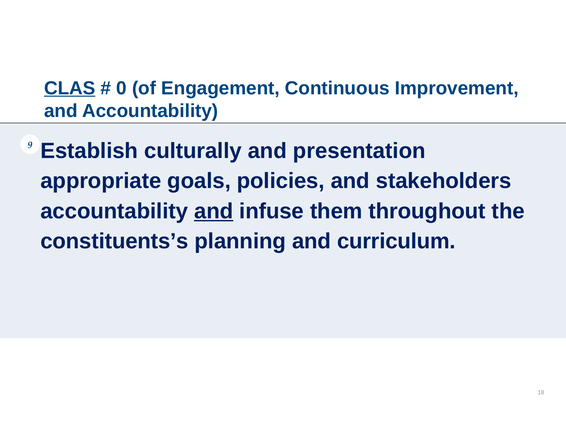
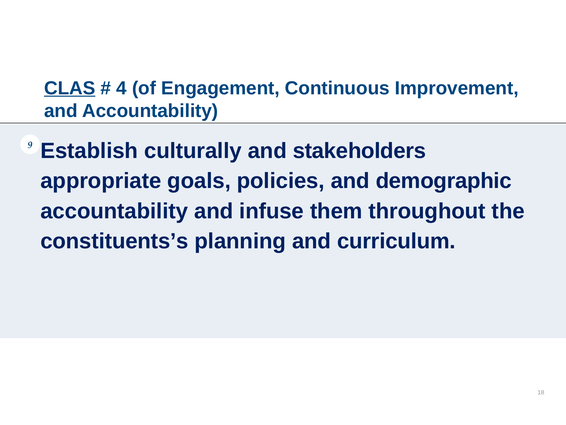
0: 0 -> 4 (122, 88)
presentation: presentation -> stakeholders (359, 151)
stakeholders: stakeholders -> demographic (444, 181)
and underline: present -> none (214, 211)
